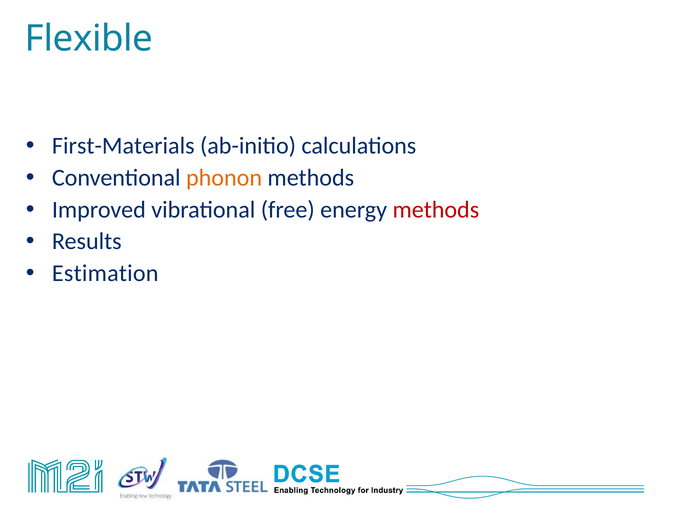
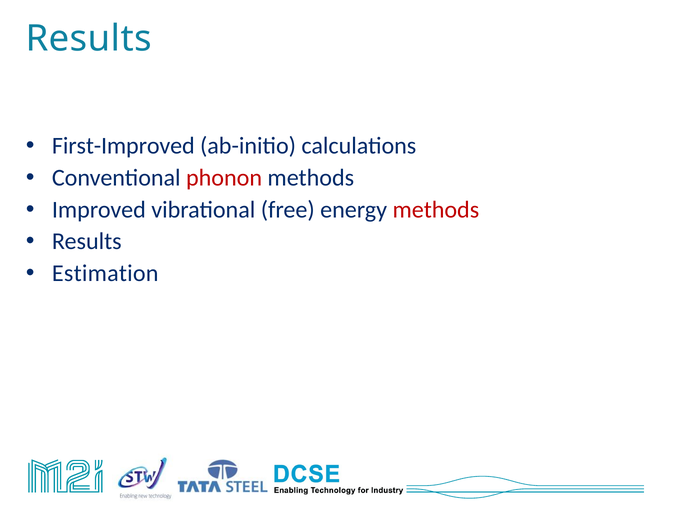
Flexible: Flexible -> Results (89, 38)
First-Materials: First-Materials -> First-Improved (123, 146)
phonon colour: orange -> red (224, 178)
